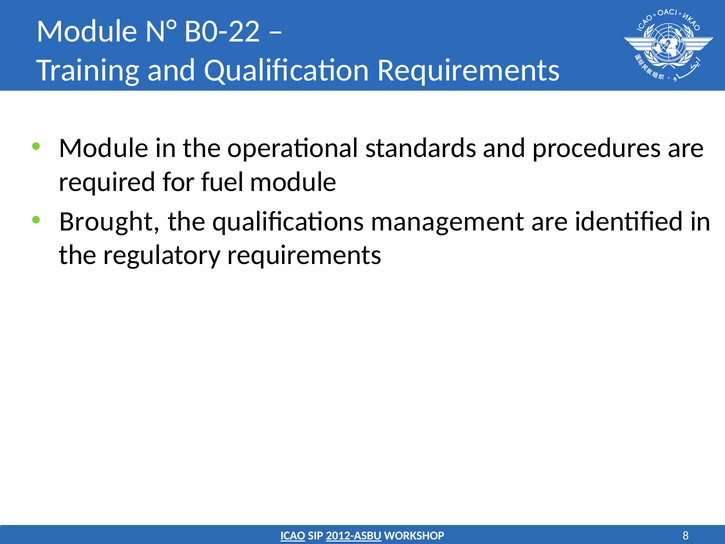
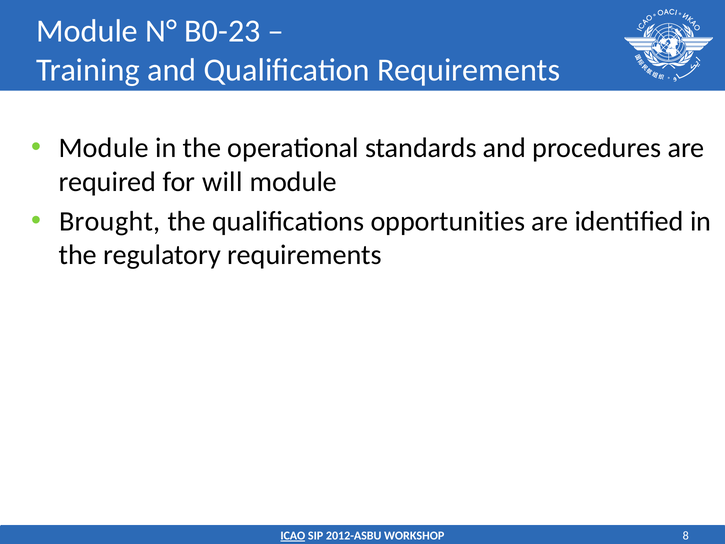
B0-22: B0-22 -> B0-23 (222, 31)
fuel: fuel -> will (222, 182)
management: management -> opportunities (448, 221)
2012-ASBU underline: present -> none (354, 536)
